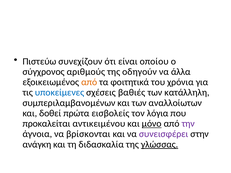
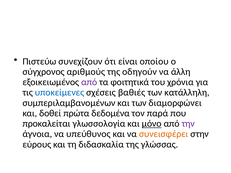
άλλα: άλλα -> άλλη (181, 72)
από colour: orange -> purple (89, 82)
αναλλοίωτων: αναλλοίωτων -> διαμορφώνει (175, 103)
εισβολείς: εισβολείς -> δεδομένα (111, 113)
λόγια: λόγια -> παρά (158, 113)
αντικειμένου: αντικειμένου -> γλωσσολογία (99, 124)
βρίσκονται: βρίσκονται -> υπεύθυνος (88, 134)
συνεισφέρει colour: purple -> orange (164, 134)
ανάγκη: ανάγκη -> εύρους (37, 145)
γλώσσας underline: present -> none (160, 145)
